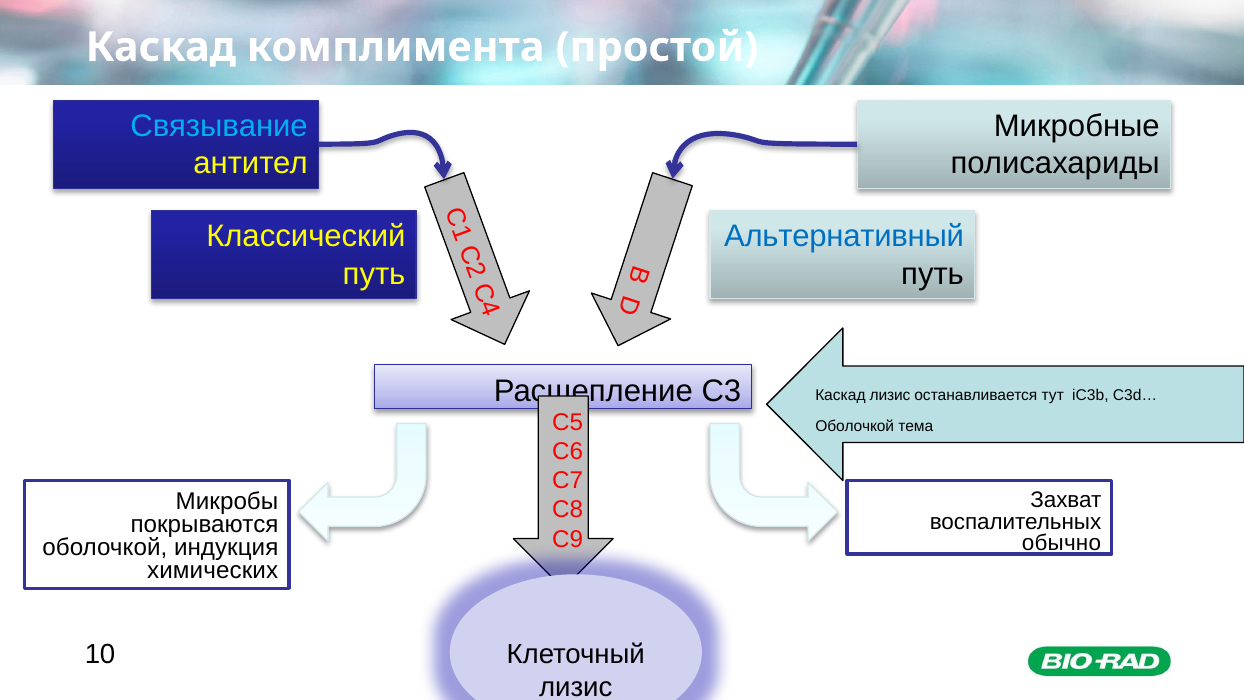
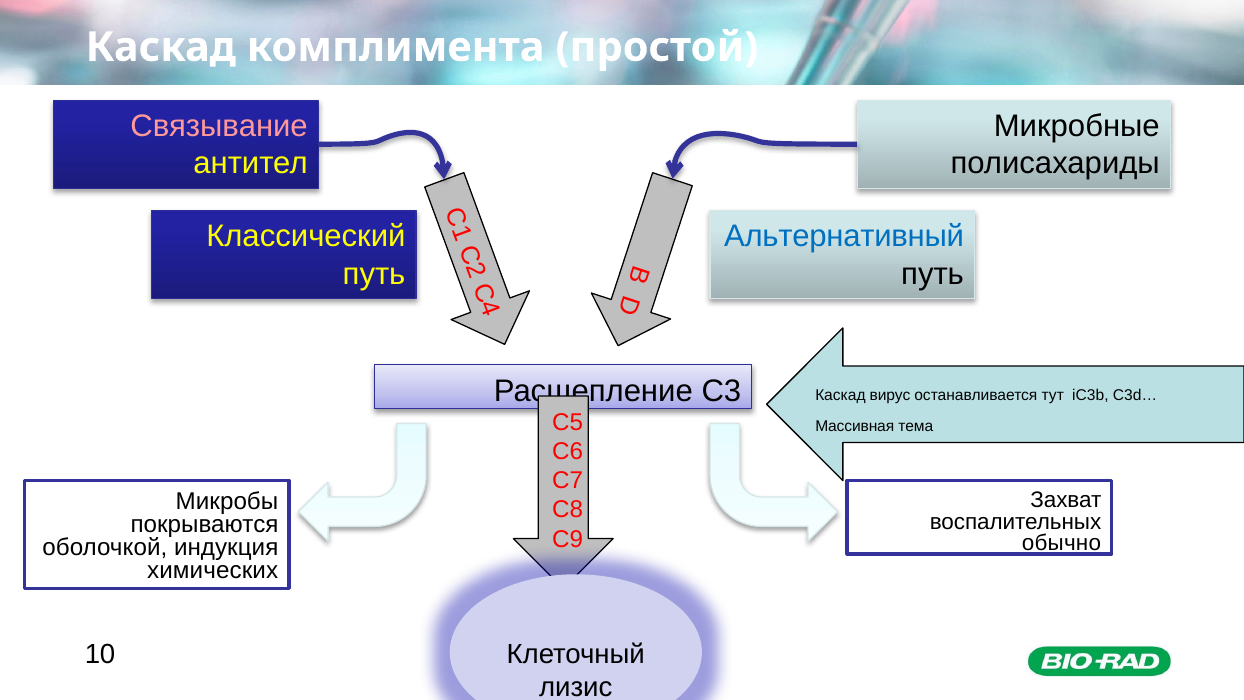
Связывание colour: light blue -> pink (219, 126)
Каскад лизис: лизис -> вирус (890, 395)
Оболочкой: Оболочкой -> Массивная (855, 427)
